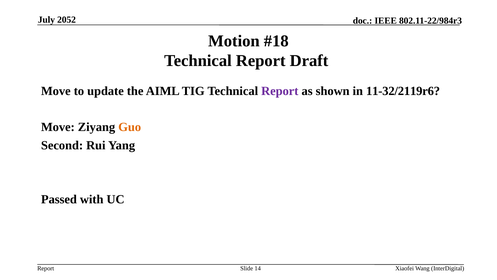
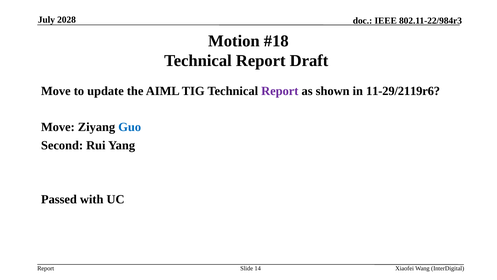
2052: 2052 -> 2028 (67, 20)
11-32/2119r6: 11-32/2119r6 -> 11-29/2119r6 (403, 91)
Guo colour: orange -> blue (130, 127)
